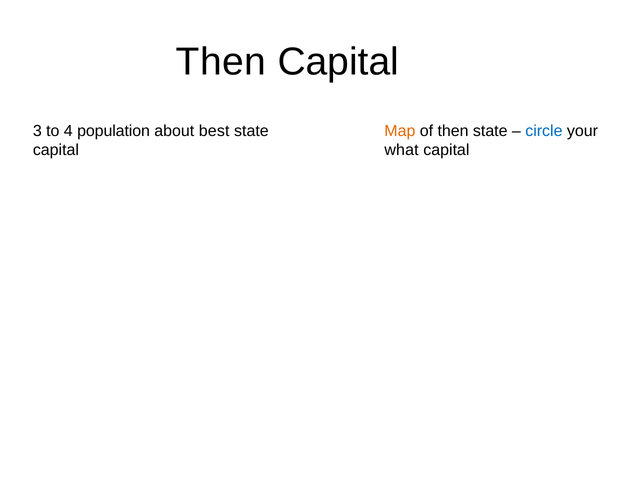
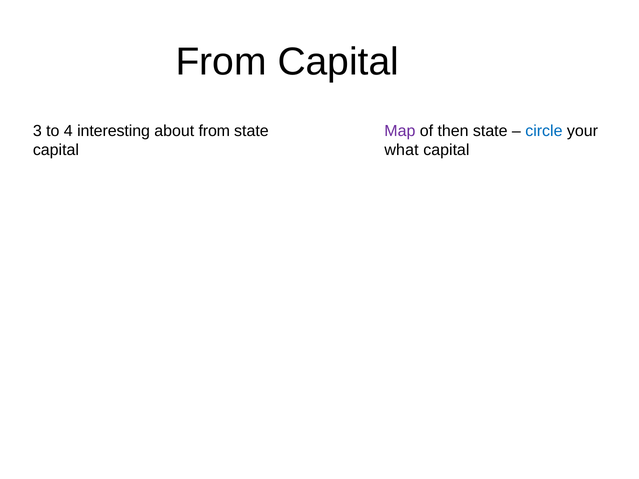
Then: Then -> From (221, 62)
population: population -> interesting (114, 131)
about best: best -> from (214, 131)
Map colour: orange -> purple (400, 131)
